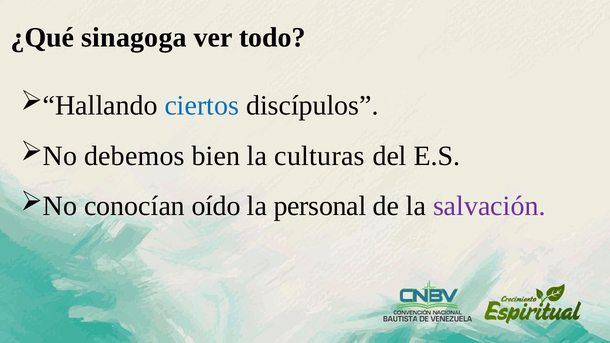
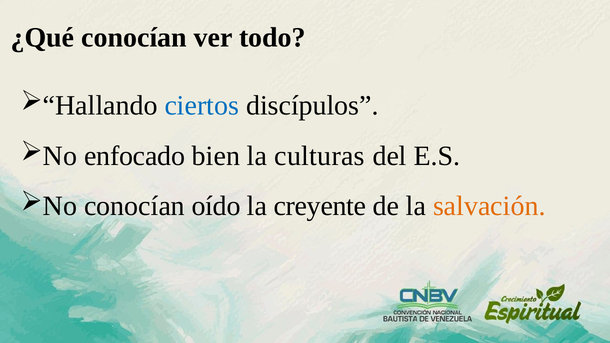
¿Qué sinagoga: sinagoga -> conocían (134, 38)
debemos: debemos -> enfocado (135, 156)
personal: personal -> creyente (320, 206)
salvación colour: purple -> orange (489, 206)
